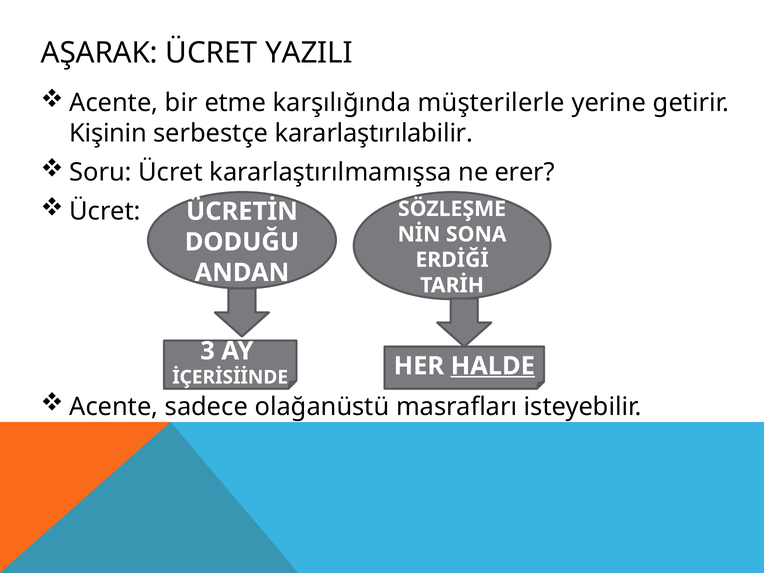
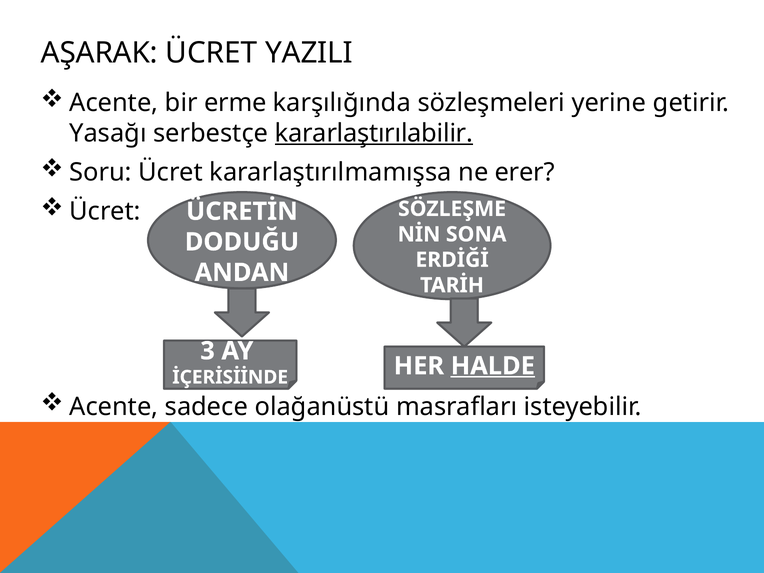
etme: etme -> erme (235, 103)
müşterilerle: müşterilerle -> sözleşmeleri (491, 103)
Kişinin: Kişinin -> Yasağı (108, 133)
kararlaştırılabilir underline: none -> present (374, 133)
